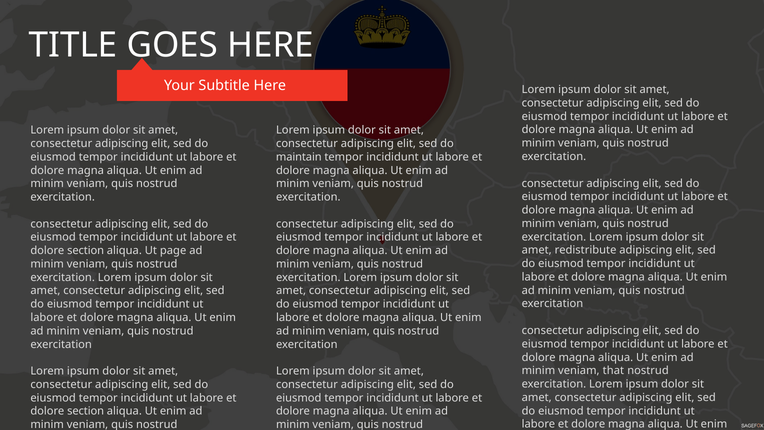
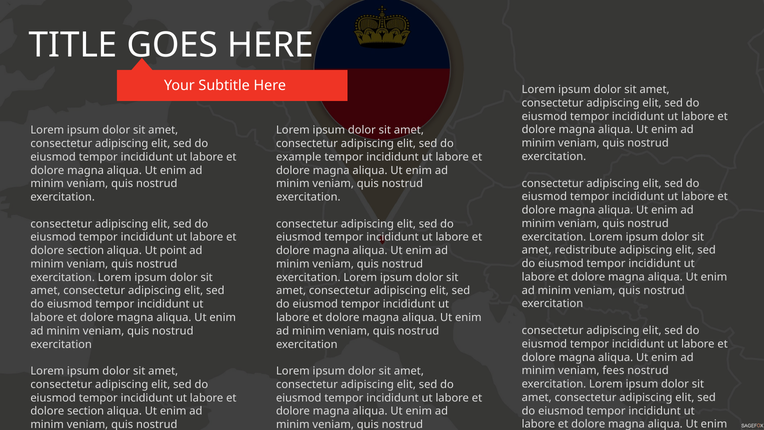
maintain: maintain -> example (299, 157)
page: page -> point (173, 250)
that: that -> fees (613, 371)
